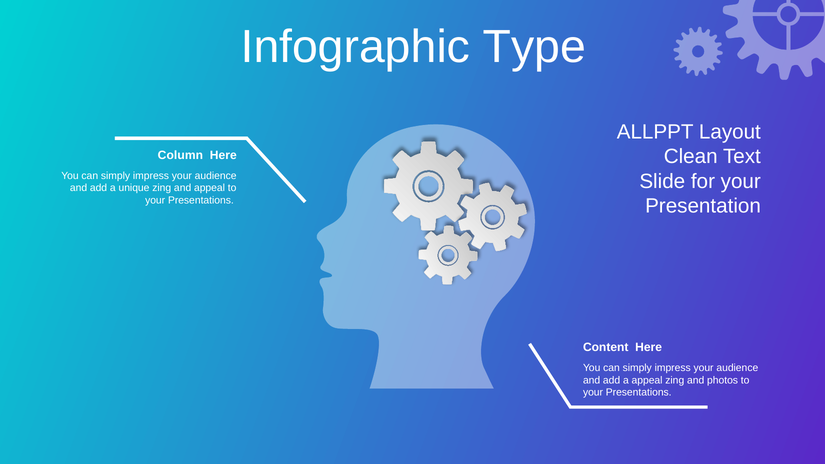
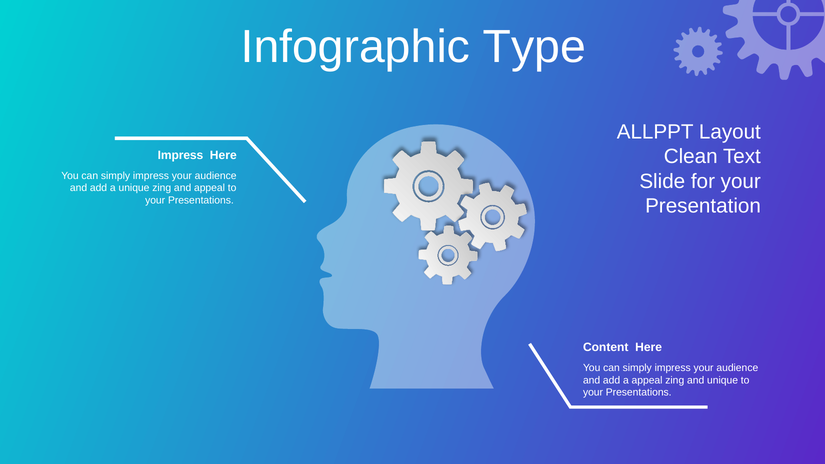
Column: Column -> Impress (180, 155)
and photos: photos -> unique (723, 380)
